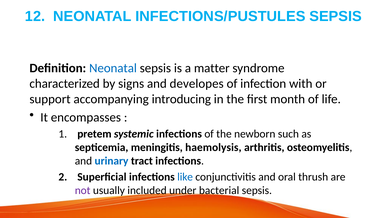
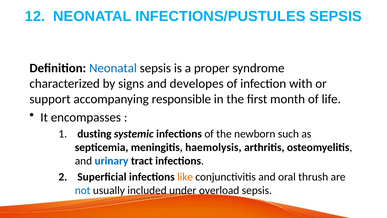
matter: matter -> proper (212, 68)
introducing: introducing -> responsible (181, 99)
pretem: pretem -> dusting (94, 134)
like colour: blue -> orange (185, 177)
not colour: purple -> blue (83, 190)
bacterial: bacterial -> overload (219, 190)
